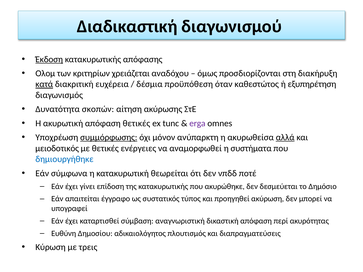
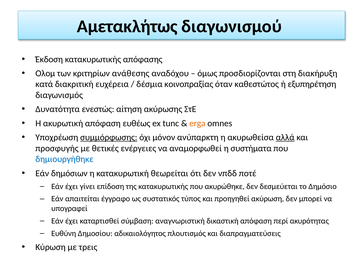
Διαδικαστική: Διαδικαστική -> Αμετακλήτως (127, 26)
Έκδοση underline: present -> none (49, 59)
χρειάζεται: χρειάζεται -> ανάθεσης (131, 73)
κατά underline: present -> none (44, 84)
προϋπόθεση: προϋπόθεση -> κοινοπραξίας (189, 84)
σκοπών: σκοπών -> ενεστώς (98, 109)
απόφαση θετικές: θετικές -> ευθέως (136, 123)
erga colour: purple -> orange (197, 123)
μειοδοτικός: μειοδοτικός -> προσφυγής (57, 148)
σύμφωνα: σύμφωνα -> δημόσιων (69, 173)
